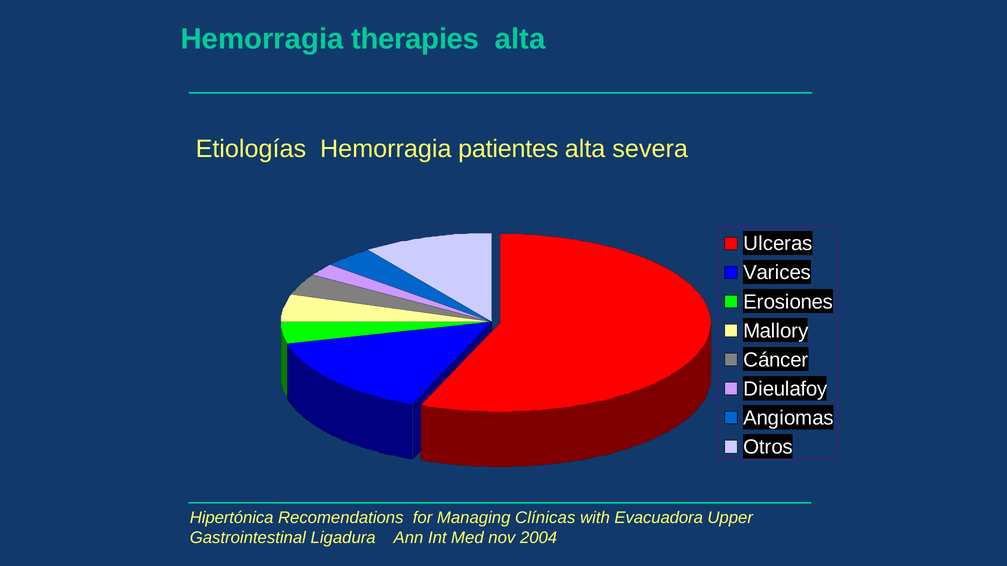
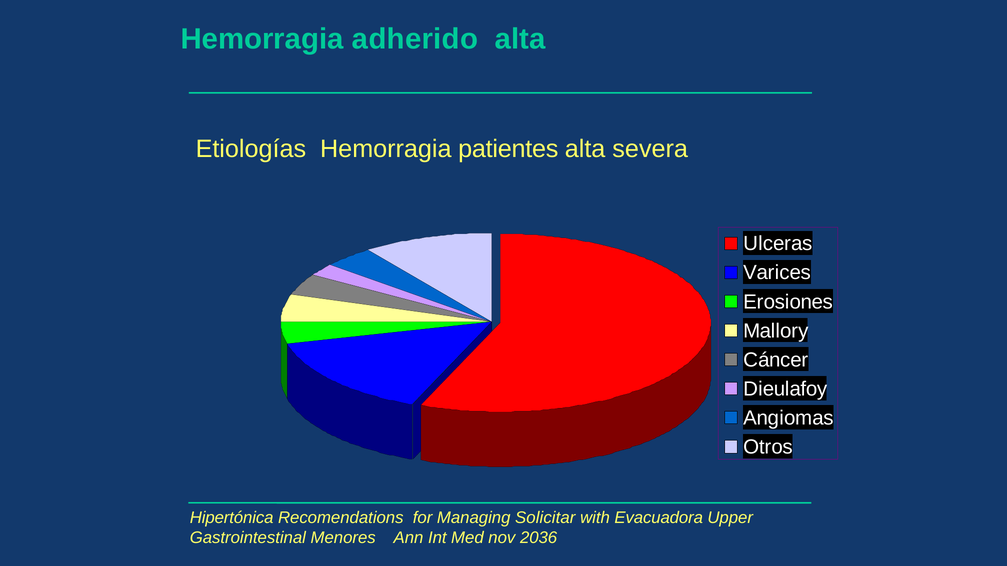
therapies: therapies -> adherido (415, 39)
Clínicas: Clínicas -> Solicitar (545, 518)
Ligadura: Ligadura -> Menores (343, 538)
2004: 2004 -> 2036 (539, 538)
